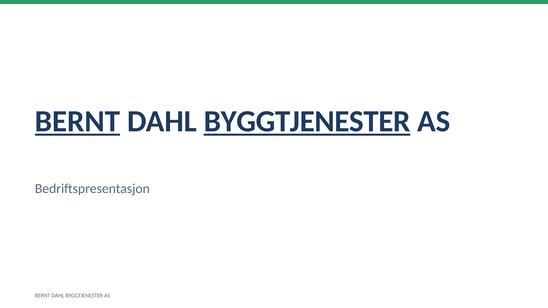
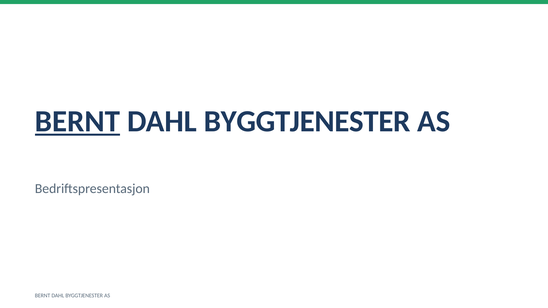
BYGGTJENESTER underline: present -> none (307, 122)
